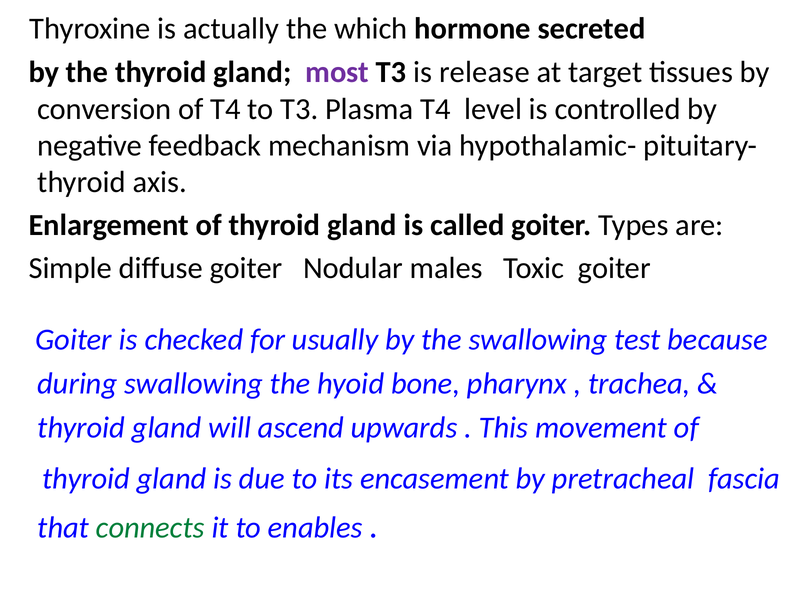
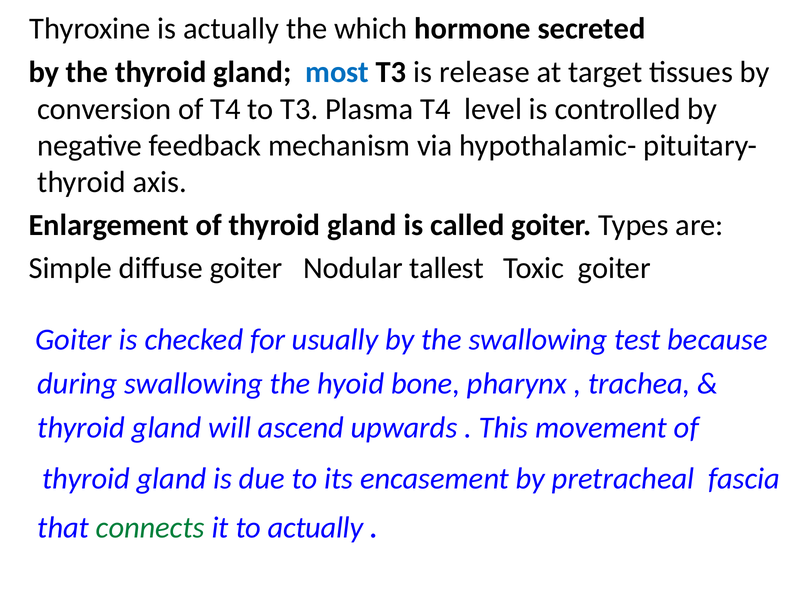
most colour: purple -> blue (337, 72)
males: males -> tallest (447, 268)
to enables: enables -> actually (315, 528)
